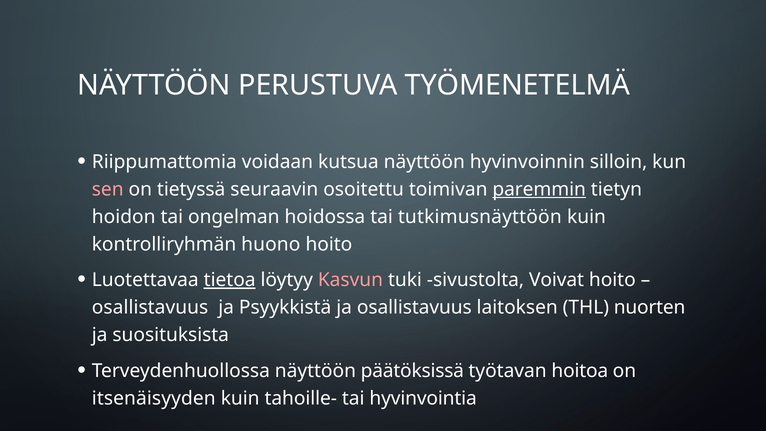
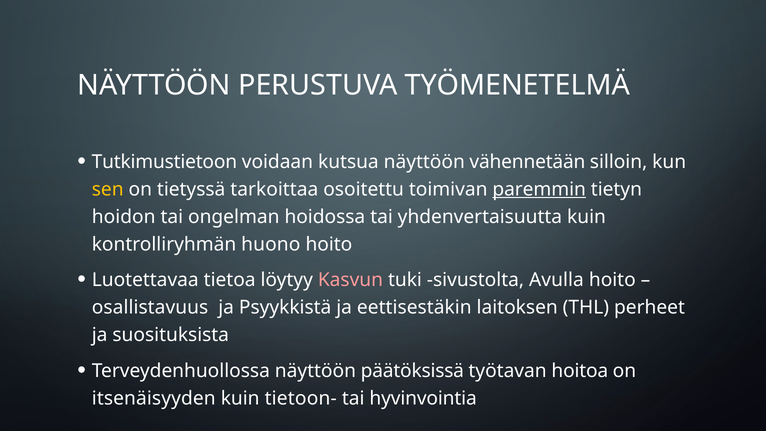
Riippumattomia: Riippumattomia -> Tutkimustietoon (164, 162)
hyvinvoinnin: hyvinvoinnin -> vähennetään (527, 162)
sen colour: pink -> yellow (108, 189)
seuraavin: seuraavin -> tarkoittaa (274, 189)
tutkimusnäyttöön: tutkimusnäyttöön -> yhdenvertaisuutta (480, 217)
tietoa underline: present -> none (230, 280)
Voivat: Voivat -> Avulla (556, 280)
ja osallistavuus: osallistavuus -> eettisestäkin (414, 307)
nuorten: nuorten -> perheet (650, 307)
tahoille-: tahoille- -> tietoon- (301, 398)
